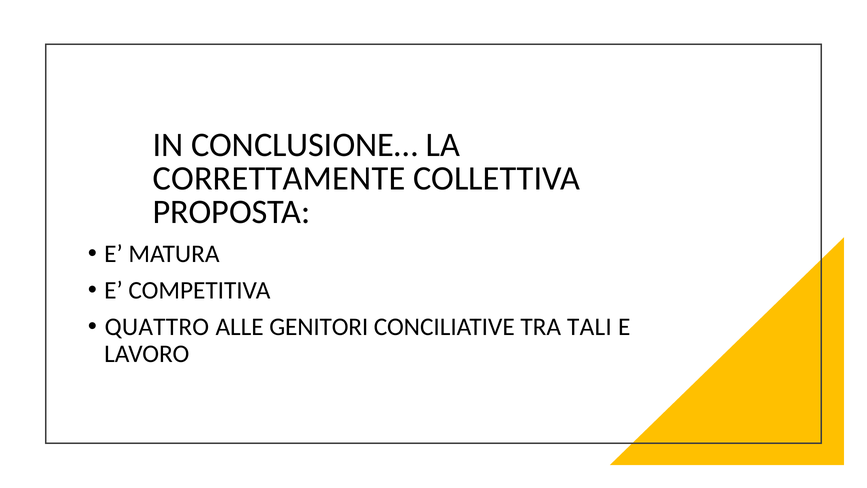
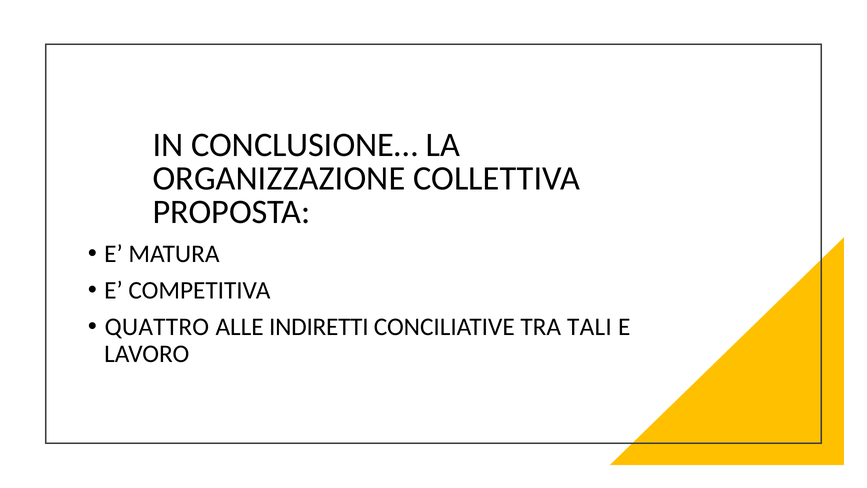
CORRETTAMENTE: CORRETTAMENTE -> ORGANIZZAZIONE (279, 178)
GENITORI: GENITORI -> INDIRETTI (319, 326)
